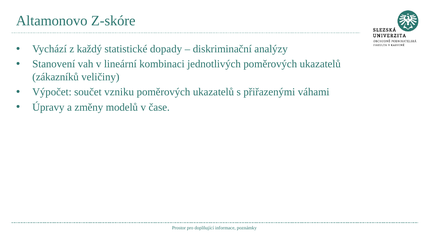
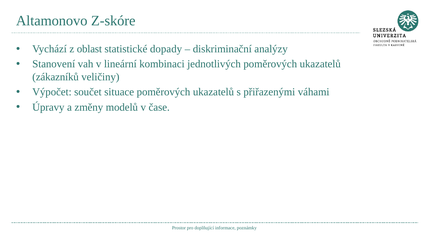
každý: každý -> oblast (89, 49)
vzniku: vzniku -> situace (119, 92)
